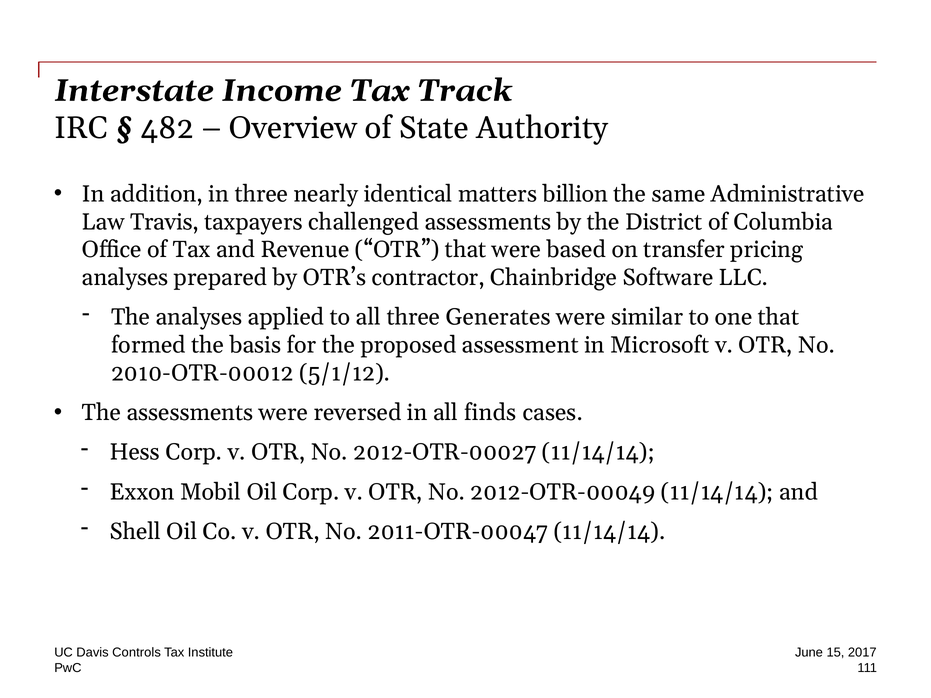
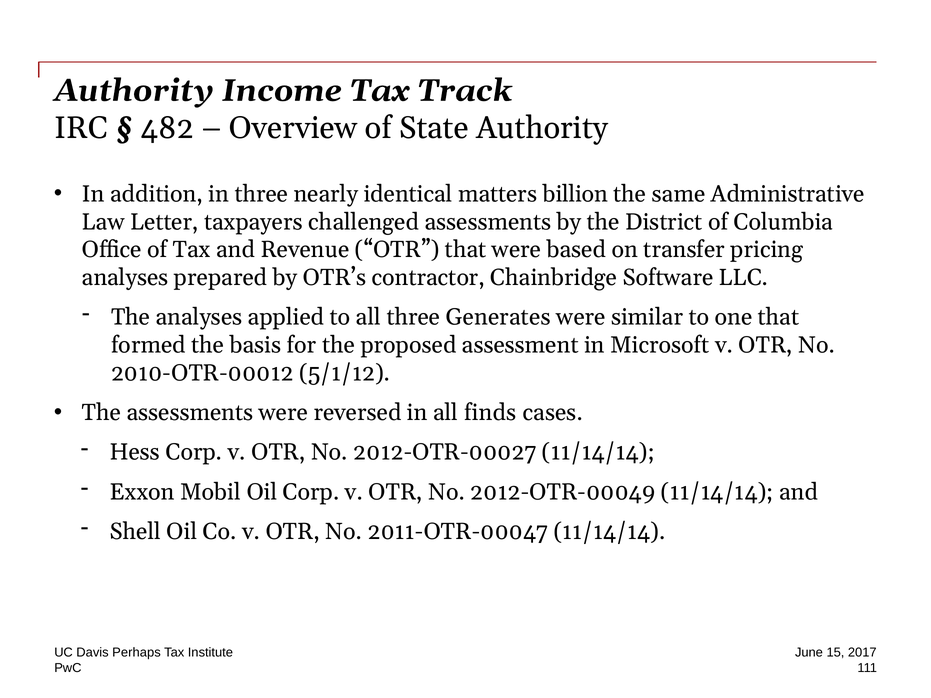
Interstate: Interstate -> Authority (134, 91)
Travis: Travis -> Letter (164, 222)
Controls: Controls -> Perhaps (137, 653)
